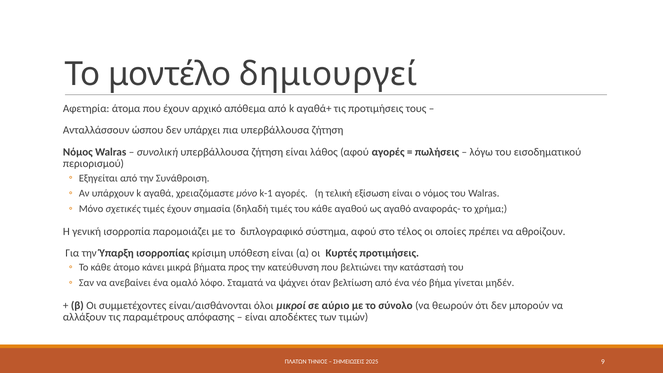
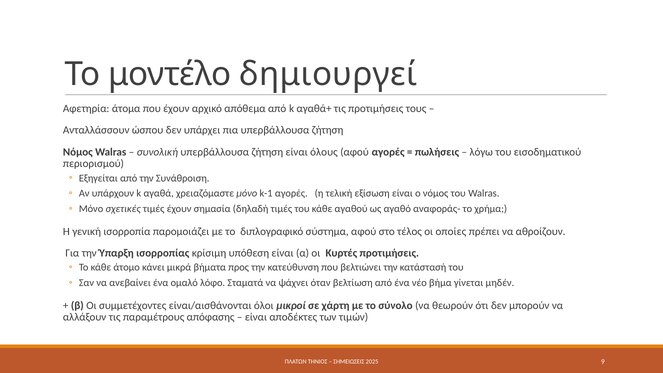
λάθος: λάθος -> όλους (324, 152)
αύριο: αύριο -> χάρτη (336, 305)
